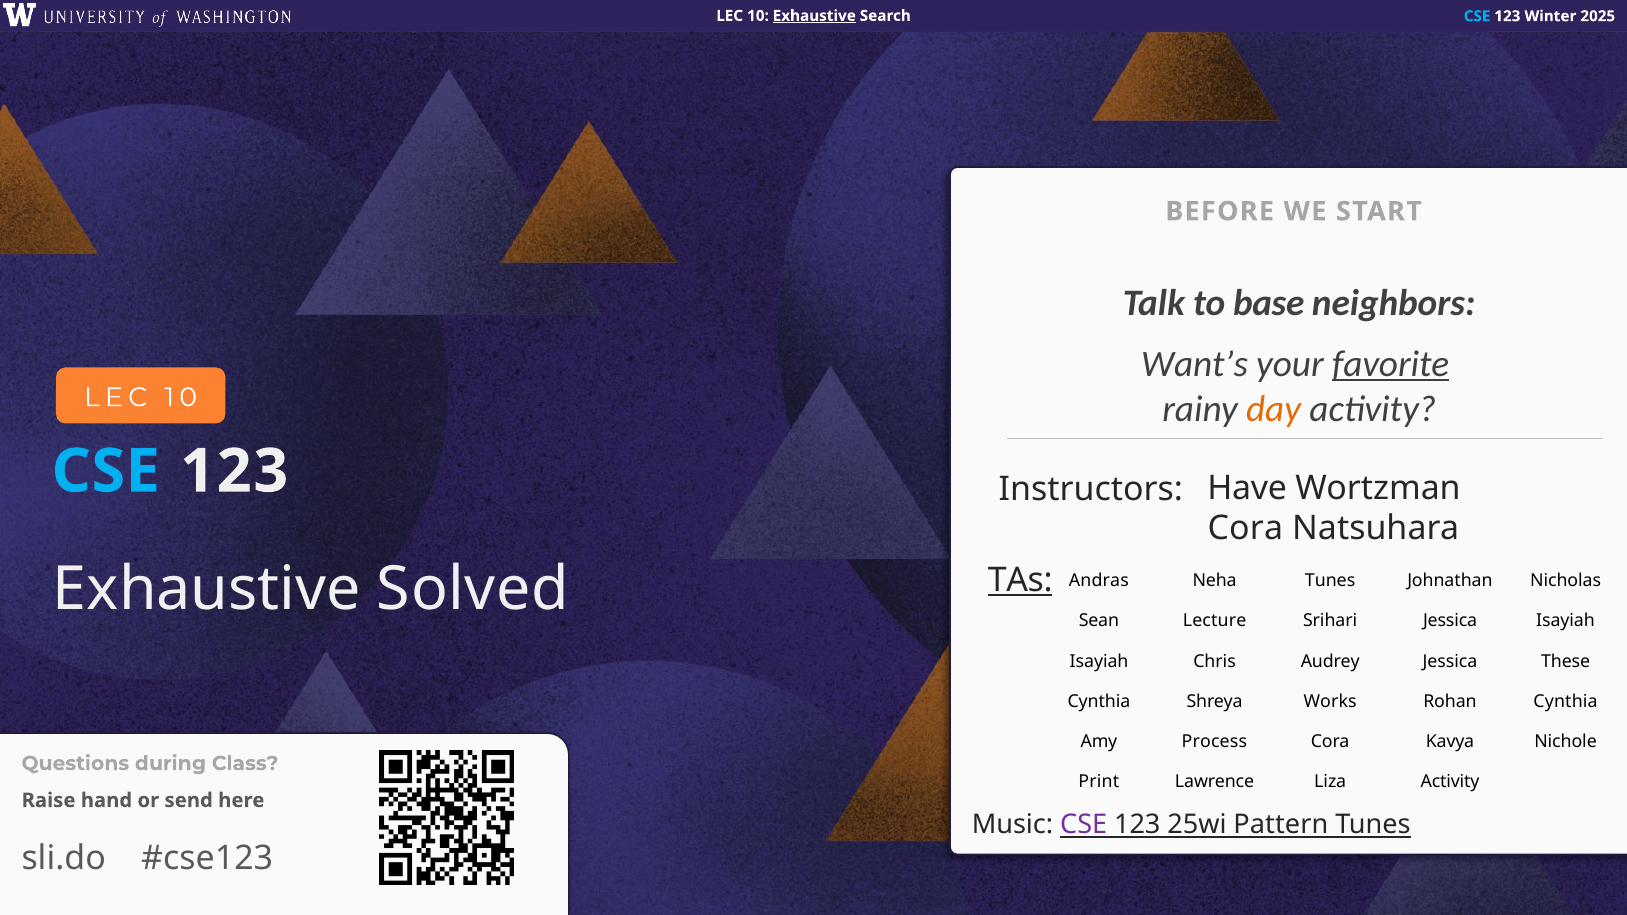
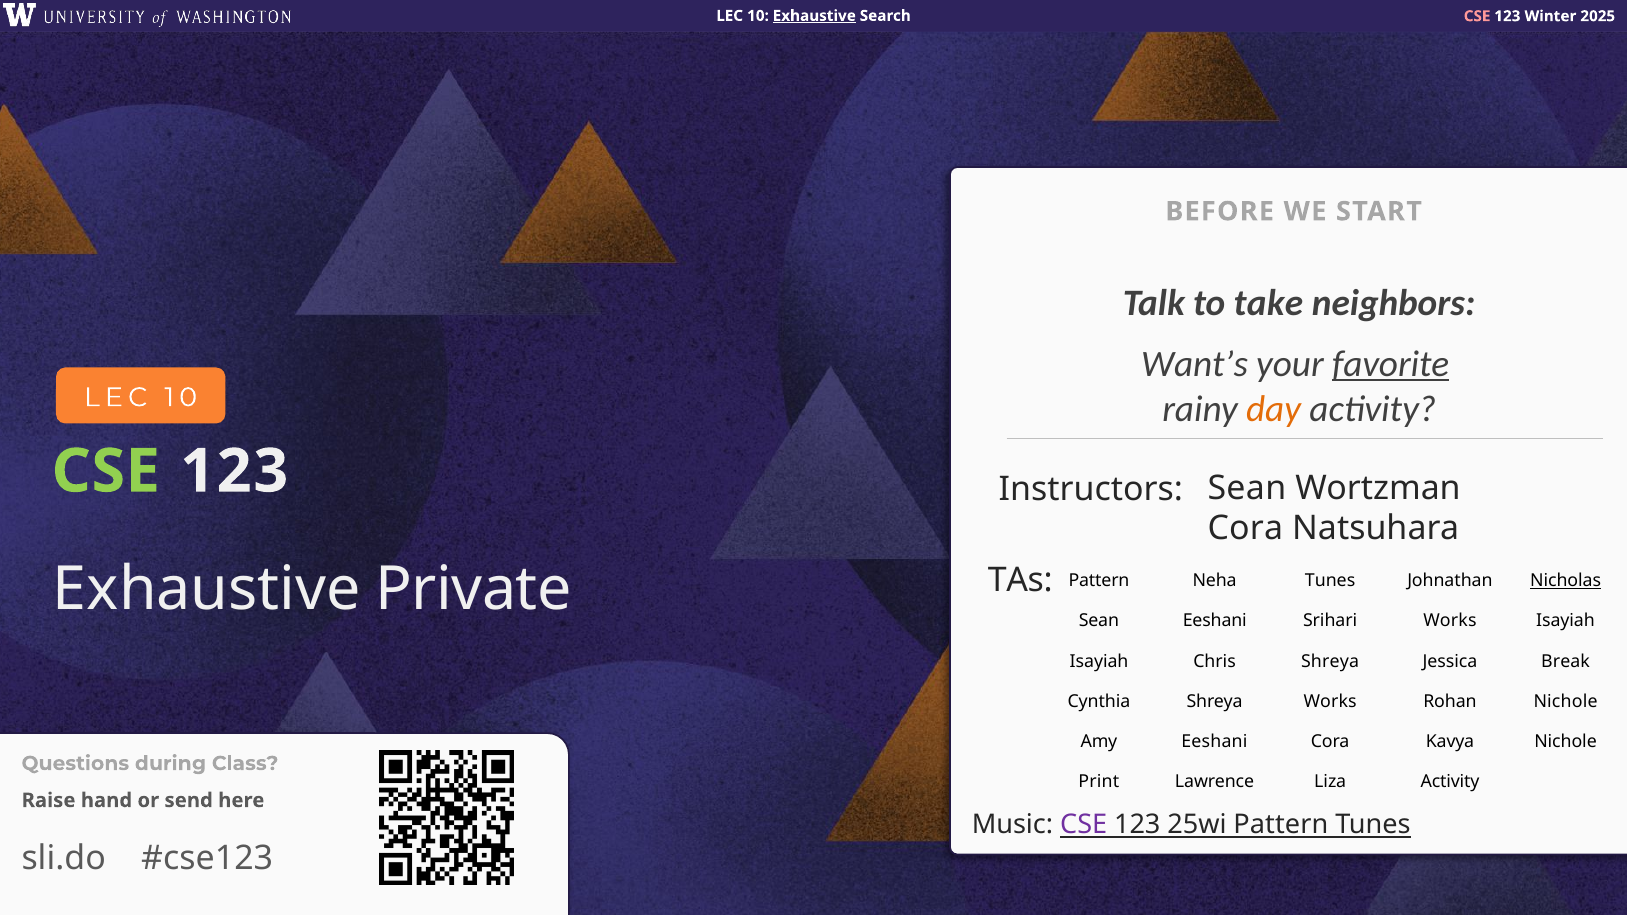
CSE colour: light blue -> pink (1477, 16)
base: base -> take (1268, 303)
CSE colour: light blue -> light green (106, 471)
Instructors Have: Have -> Sean (1247, 488)
TAs underline: present -> none (1020, 580)
Solved: Solved -> Private (474, 589)
Andras: Andras -> Pattern (1099, 581)
Nicholas underline: none -> present (1566, 581)
Sean Lecture: Lecture -> Eeshani (1215, 621)
Srihari Jessica: Jessica -> Works (1450, 621)
Chris Audrey: Audrey -> Shreya (1330, 661)
These: These -> Break (1566, 661)
Rohan Cynthia: Cynthia -> Nichole (1566, 701)
Amy Process: Process -> Eeshani (1214, 742)
